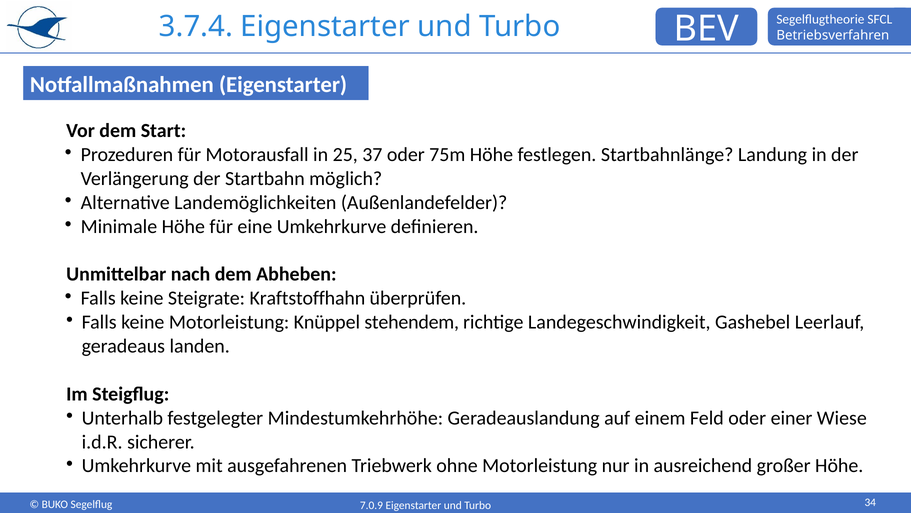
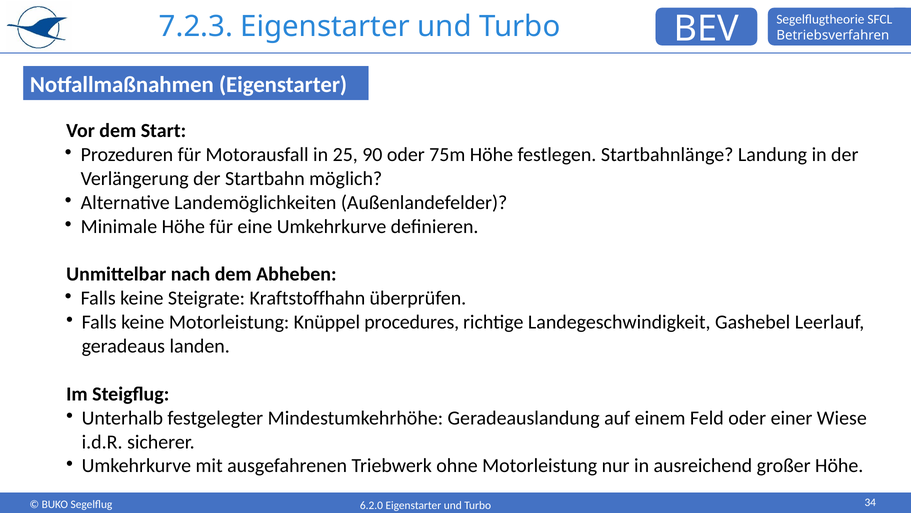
3.7.4: 3.7.4 -> 7.2.3 (196, 26)
37: 37 -> 90 (372, 154)
stehendem: stehendem -> procedures (412, 322)
7.0.9: 7.0.9 -> 6.2.0 (371, 505)
